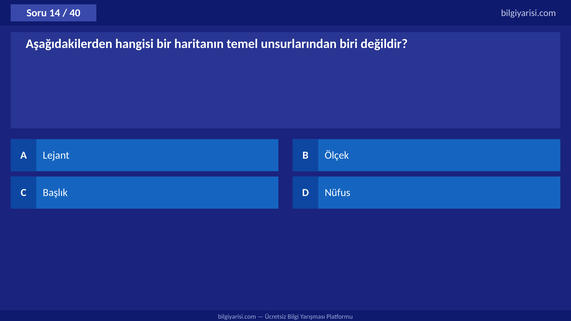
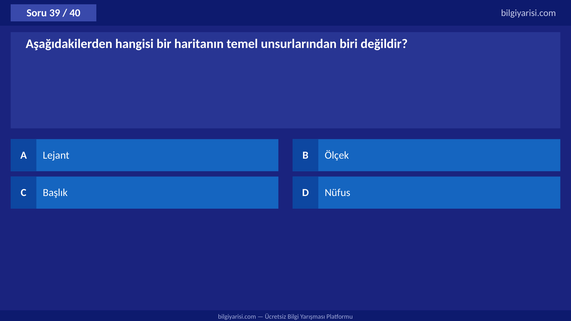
14: 14 -> 39 (55, 13)
